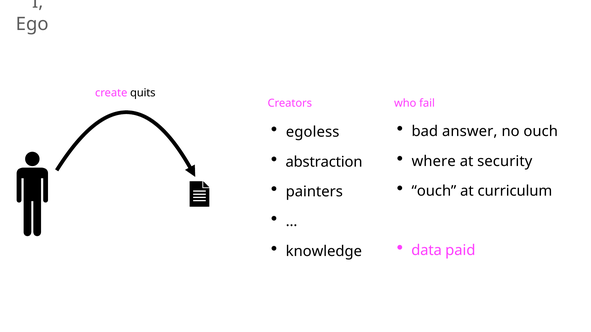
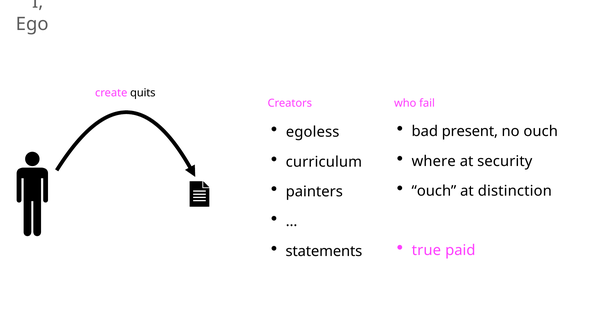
answer: answer -> present (470, 132)
abstraction: abstraction -> curriculum (324, 162)
curriculum: curriculum -> distinction (515, 191)
data: data -> true (426, 250)
knowledge: knowledge -> statements (324, 252)
